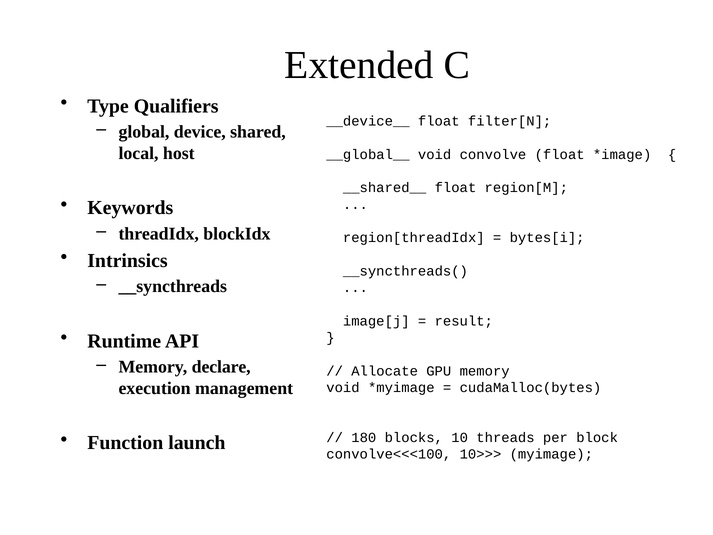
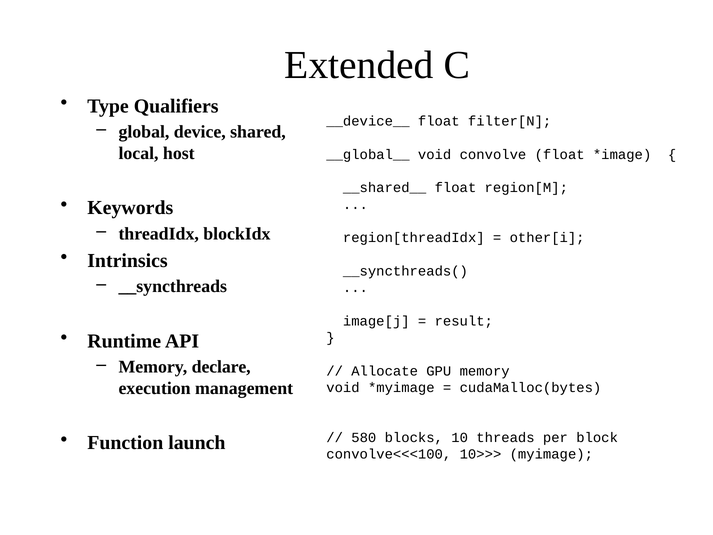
bytes[i: bytes[i -> other[i (547, 238)
180: 180 -> 580 (364, 438)
